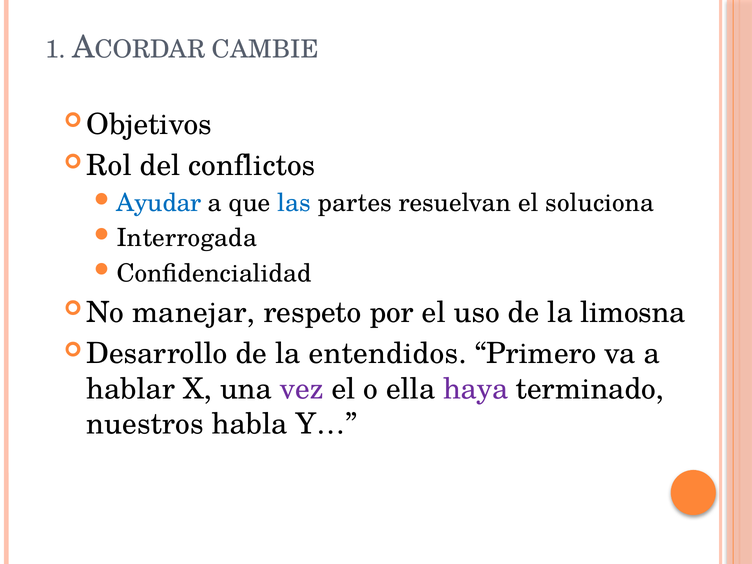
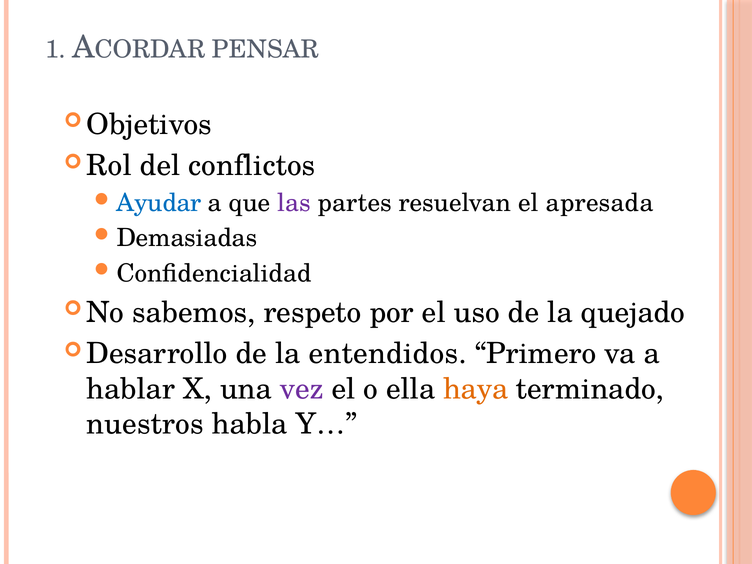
CAMBIE: CAMBIE -> PENSAR (265, 49)
las colour: blue -> purple (294, 203)
soluciona: soluciona -> apresada (600, 203)
Interrogada: Interrogada -> Demasiadas (187, 238)
manejar: manejar -> sabemos (194, 312)
limosna: limosna -> quejado (633, 312)
haya colour: purple -> orange (476, 389)
